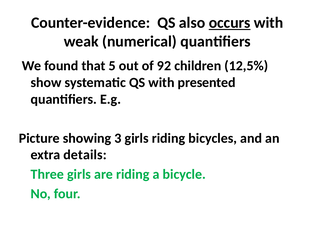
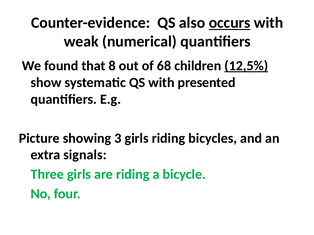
5: 5 -> 8 (112, 66)
92: 92 -> 68 (164, 66)
12,5% underline: none -> present (246, 66)
details: details -> signals (85, 155)
